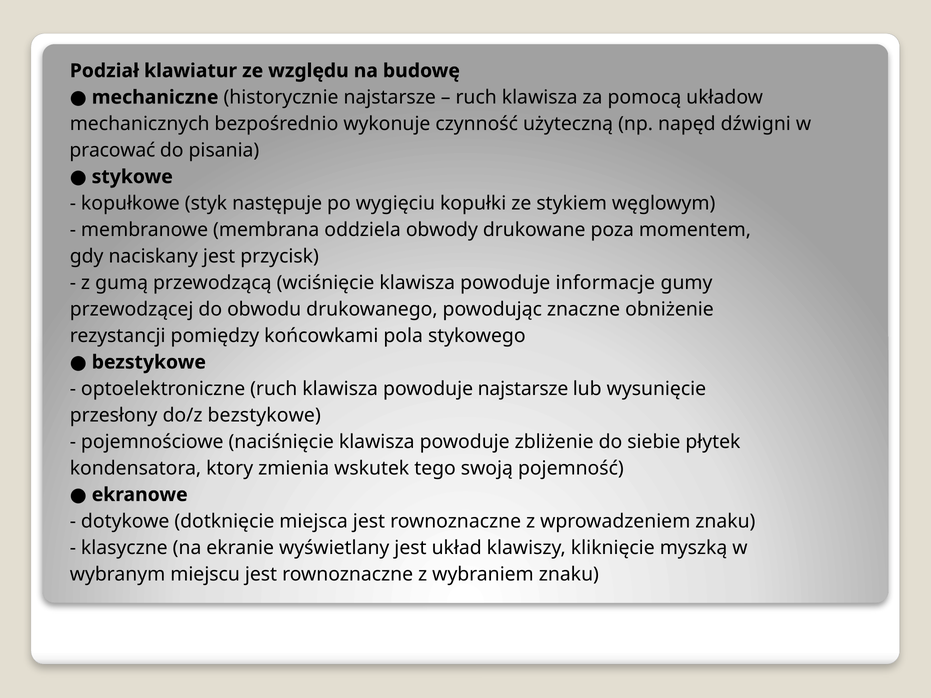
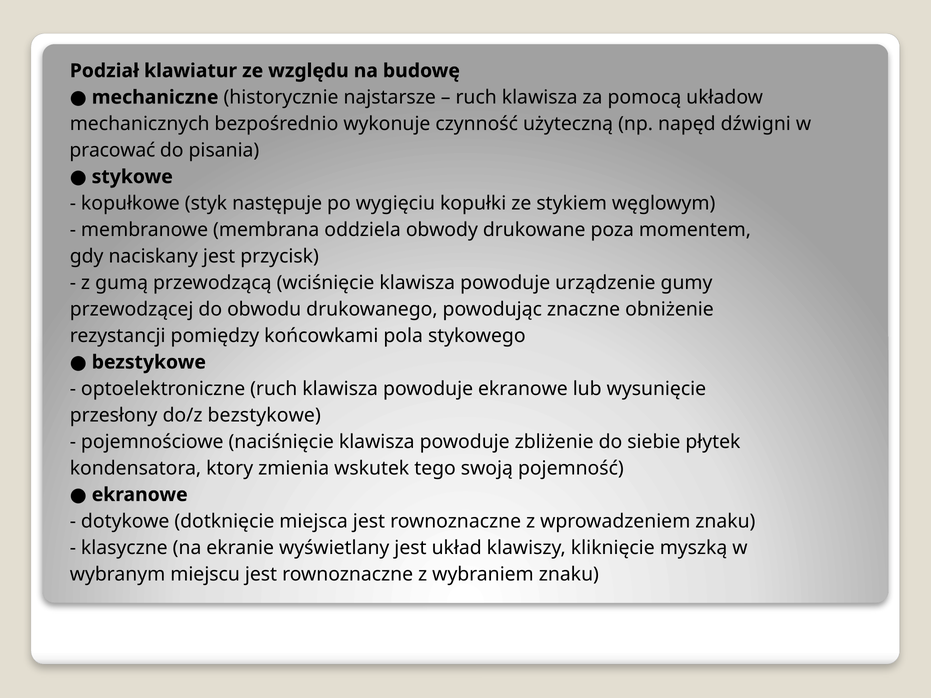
informacje: informacje -> urządzenie (605, 283)
powoduje najstarsze: najstarsze -> ekranowe (523, 389)
